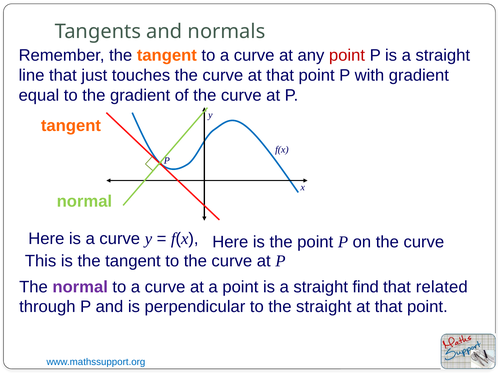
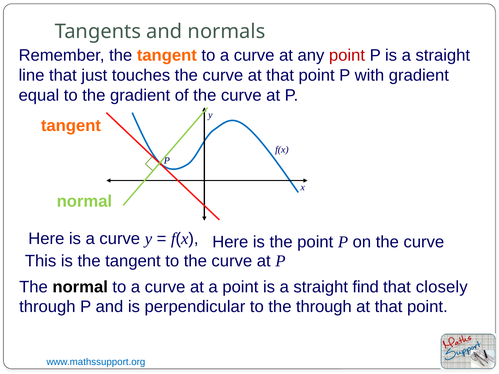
normal colour: purple -> black (80, 287)
related: related -> closely (442, 287)
the straight: straight -> through (324, 307)
